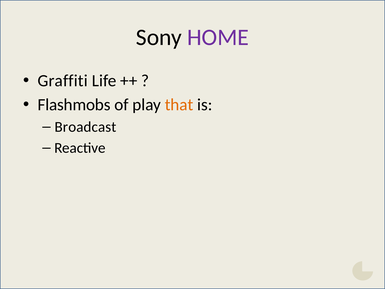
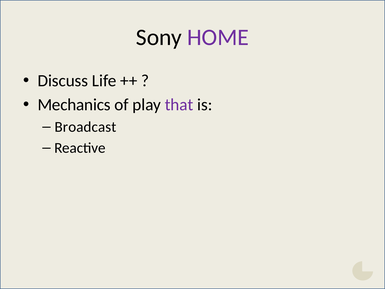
Graffiti: Graffiti -> Discuss (63, 81)
Flashmobs: Flashmobs -> Mechanics (74, 105)
that colour: orange -> purple (179, 105)
